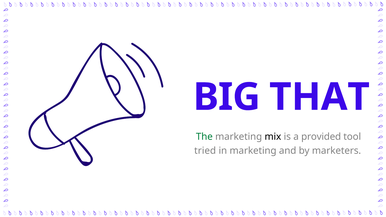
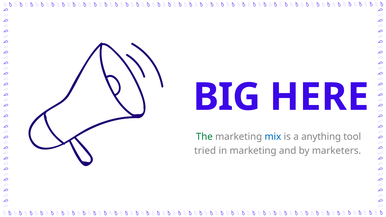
THAT: THAT -> HERE (319, 97)
mix colour: black -> blue (273, 137)
provided: provided -> anything (321, 137)
